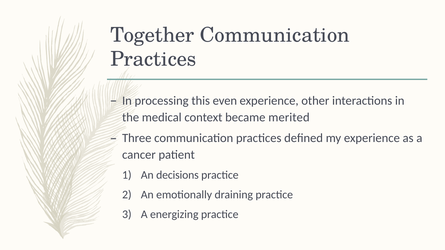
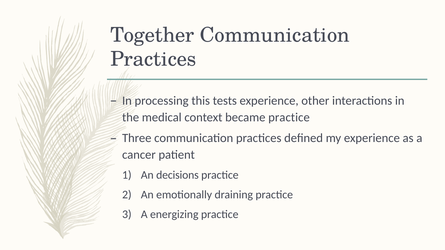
even: even -> tests (225, 101)
became merited: merited -> practice (289, 117)
